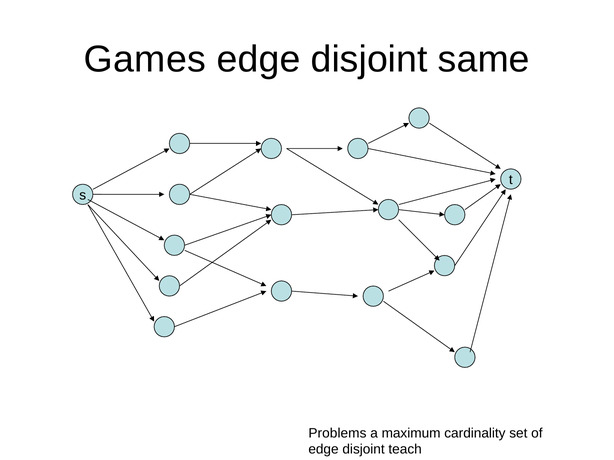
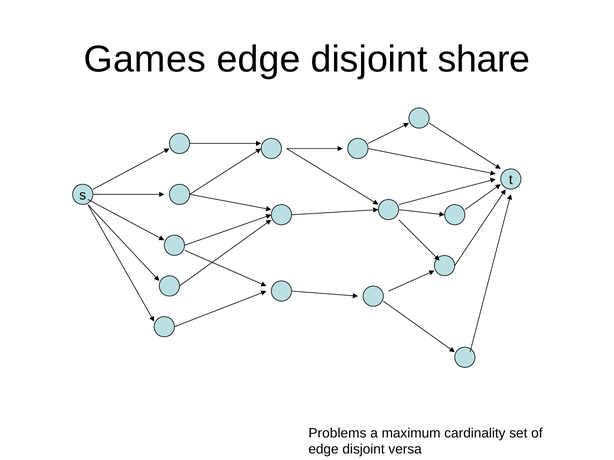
same: same -> share (484, 59)
teach: teach -> versa (405, 450)
